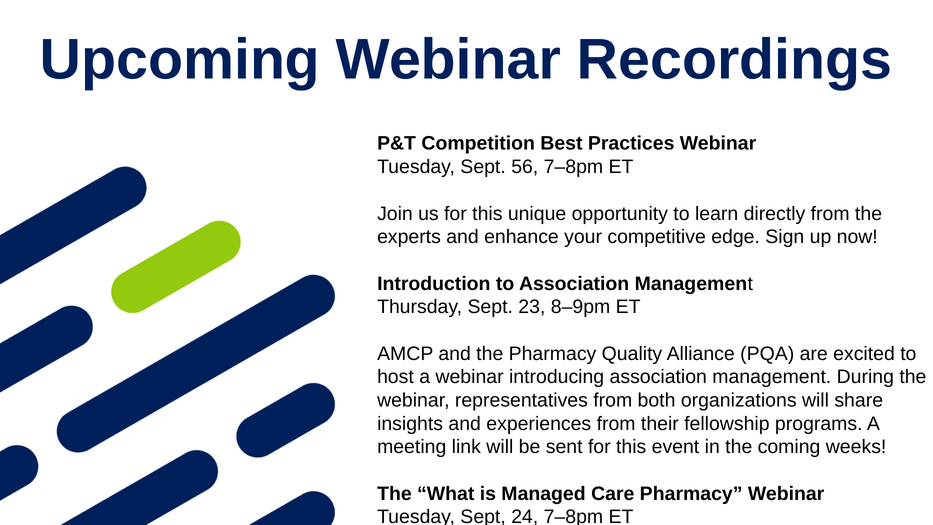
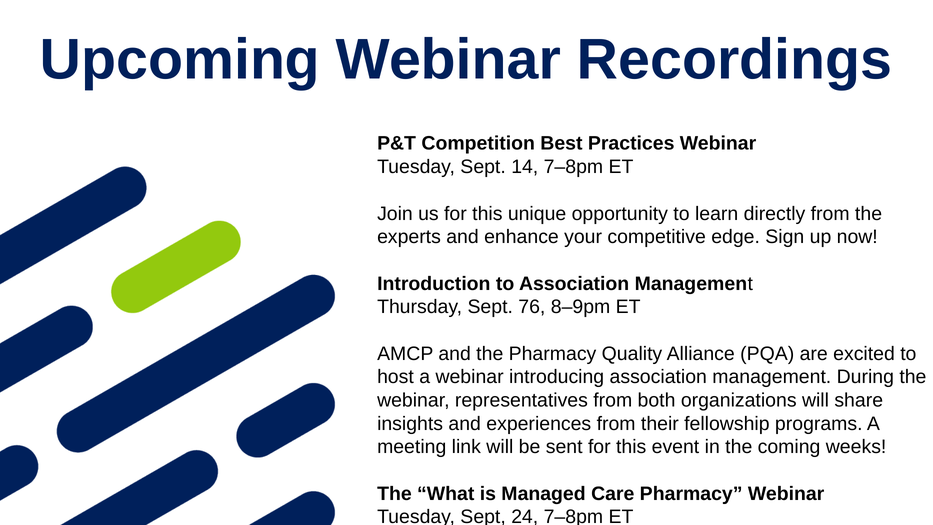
56: 56 -> 14 (525, 167)
23: 23 -> 76 (532, 307)
